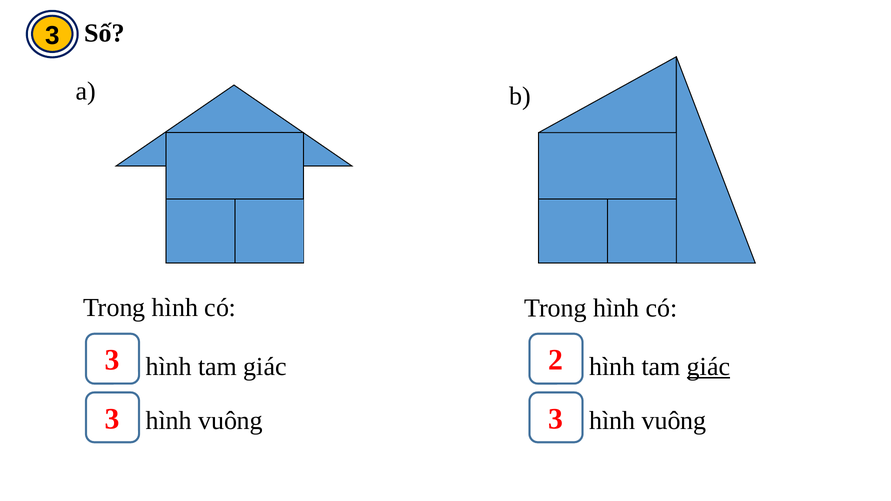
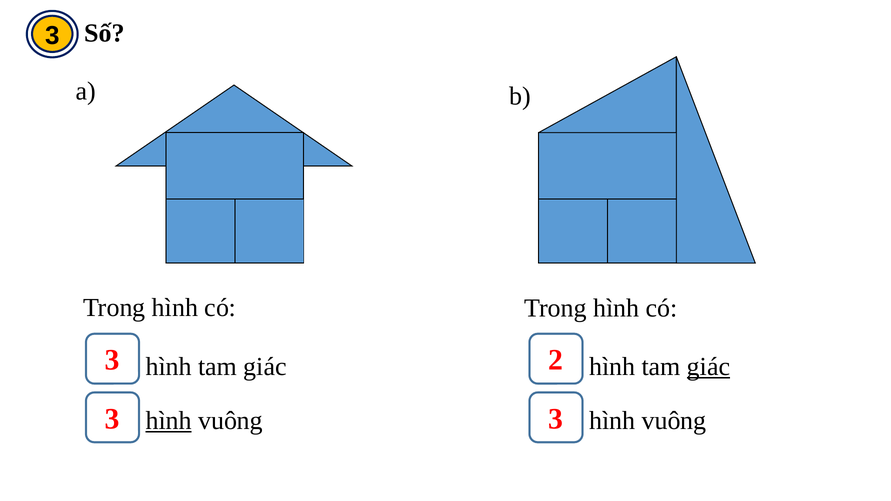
hình underline: none -> present (169, 421)
